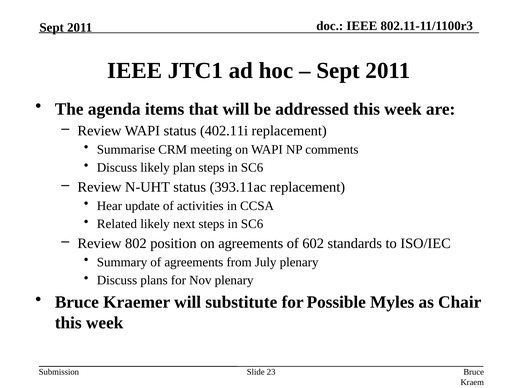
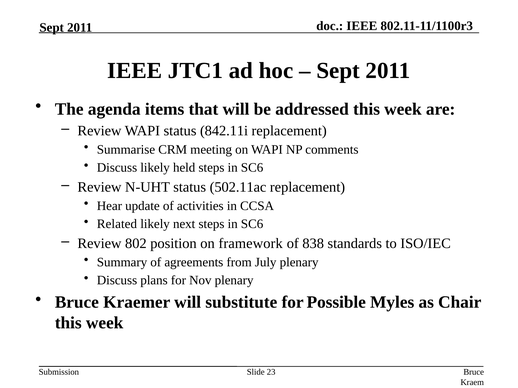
402.11i: 402.11i -> 842.11i (224, 131)
plan: plan -> held (184, 168)
393.11ac: 393.11ac -> 502.11ac (238, 187)
on agreements: agreements -> framework (251, 244)
602: 602 -> 838 (313, 244)
